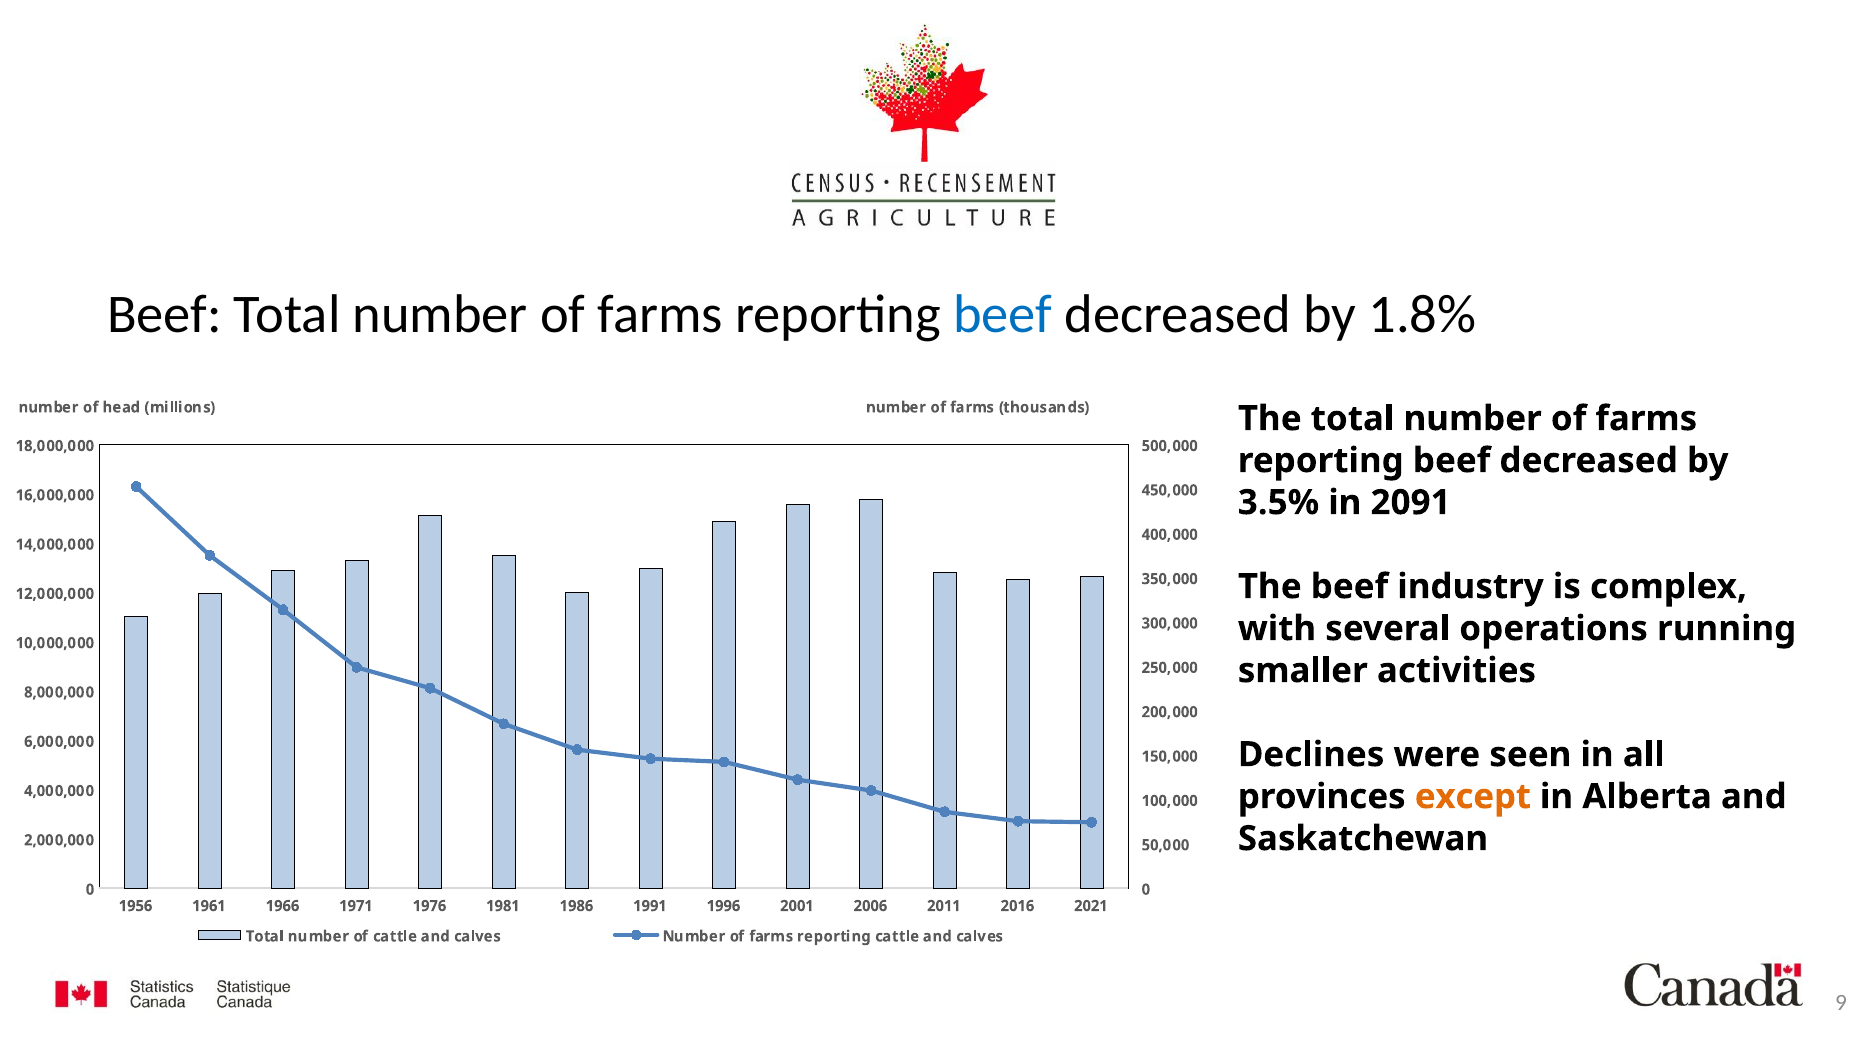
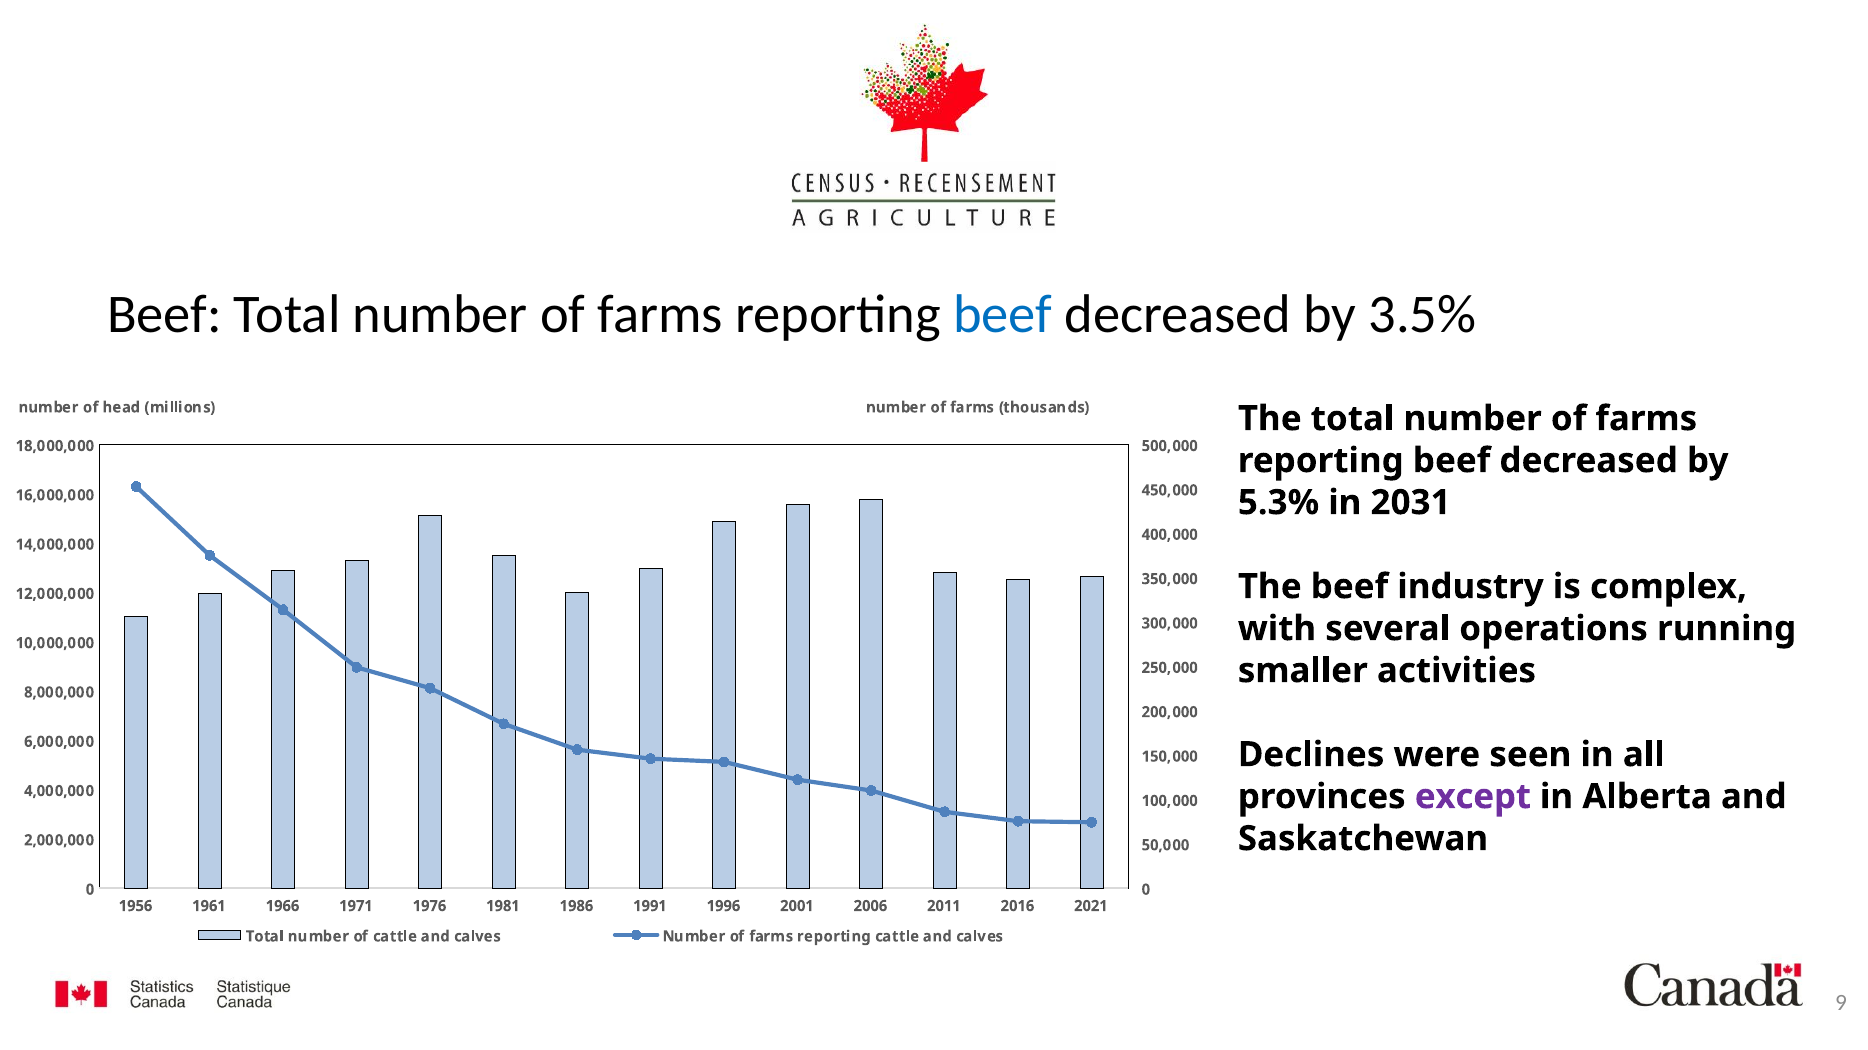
1.8%: 1.8% -> 3.5% (1423, 314)
3.5%: 3.5% -> 5.3% (1279, 503)
2091: 2091 -> 2031 (1411, 503)
except colour: orange -> purple (1473, 797)
